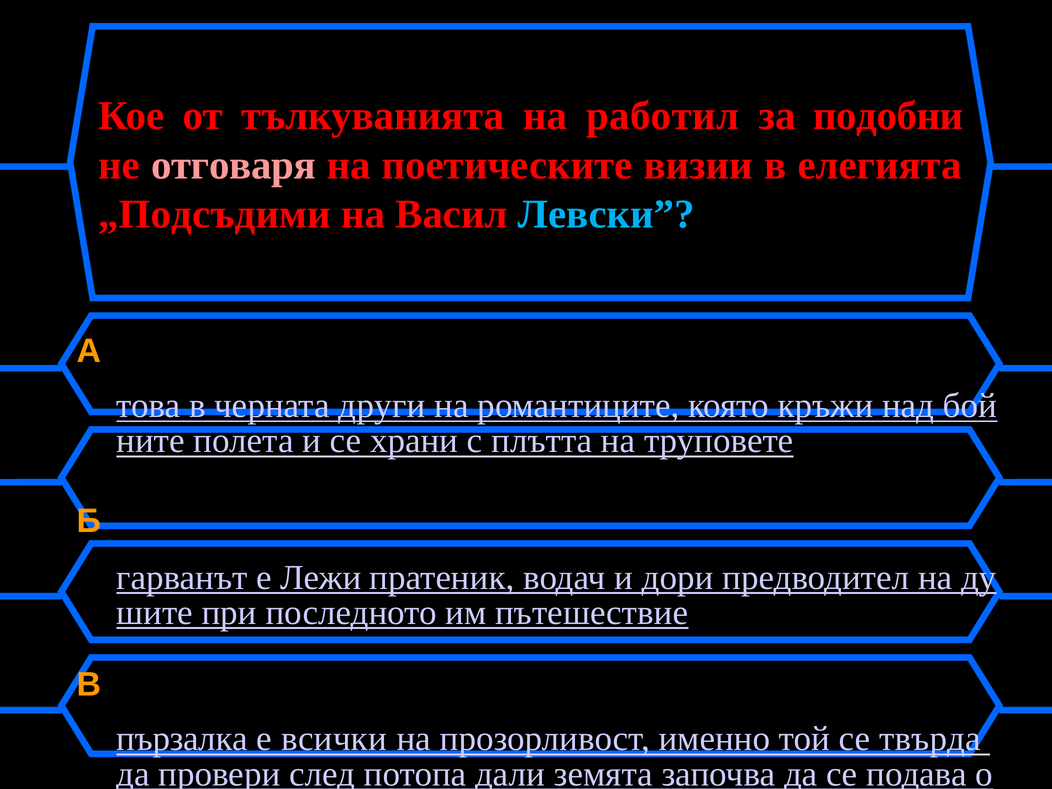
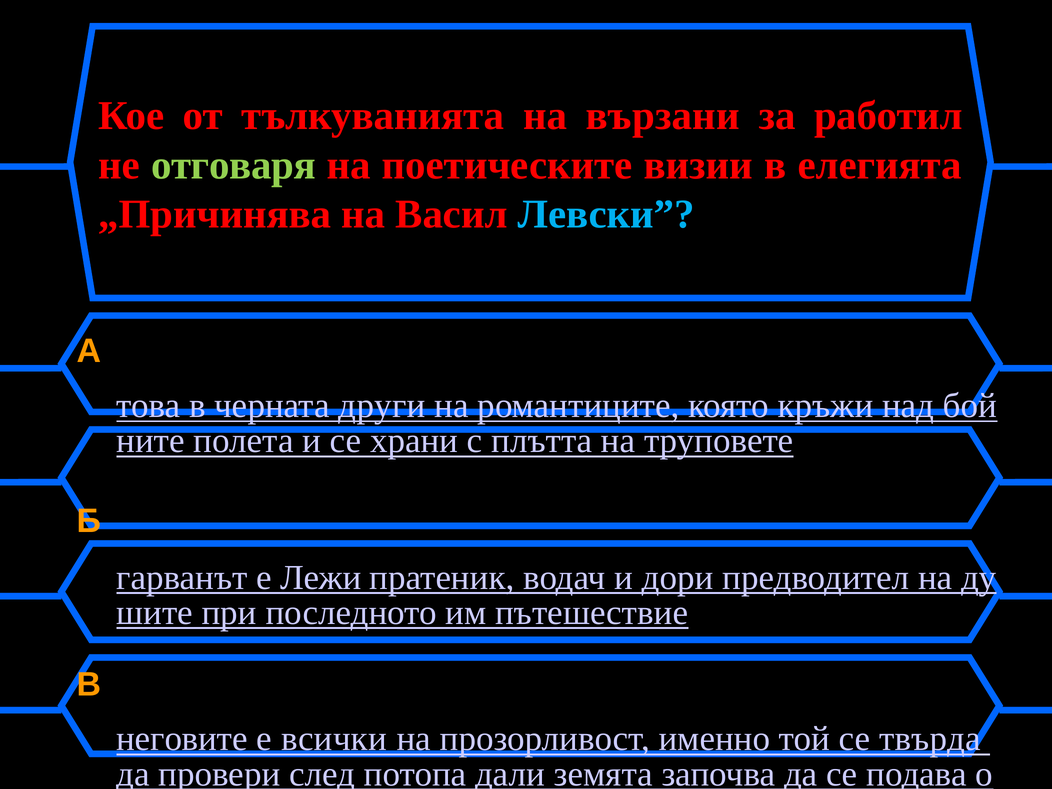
работил: работил -> вързани (663, 116)
подобни: подобни -> работил (888, 116)
отговаря colour: pink -> light green (233, 165)
„Подсъдими: „Подсъдими -> „Причинява (215, 214)
пързалка: пързалка -> неговите (182, 739)
